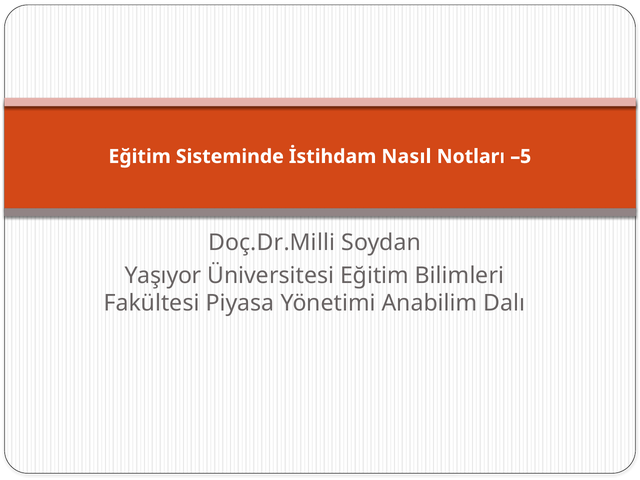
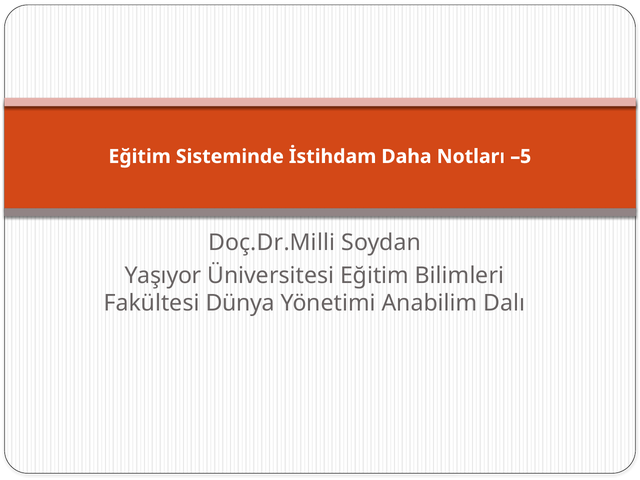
Nasıl: Nasıl -> Daha (406, 157)
Piyasa: Piyasa -> Dünya (240, 303)
